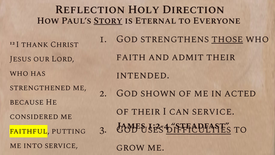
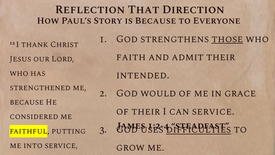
Holy: Holy -> That (144, 9)
Story underline: present -> none (108, 21)
is Eternal: Eternal -> Because (156, 21)
shown: shown -> would (158, 93)
acted: acted -> grace (240, 93)
